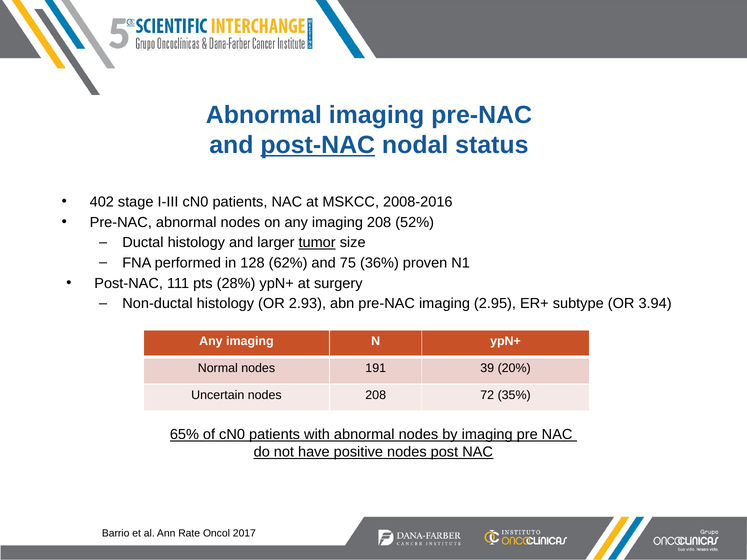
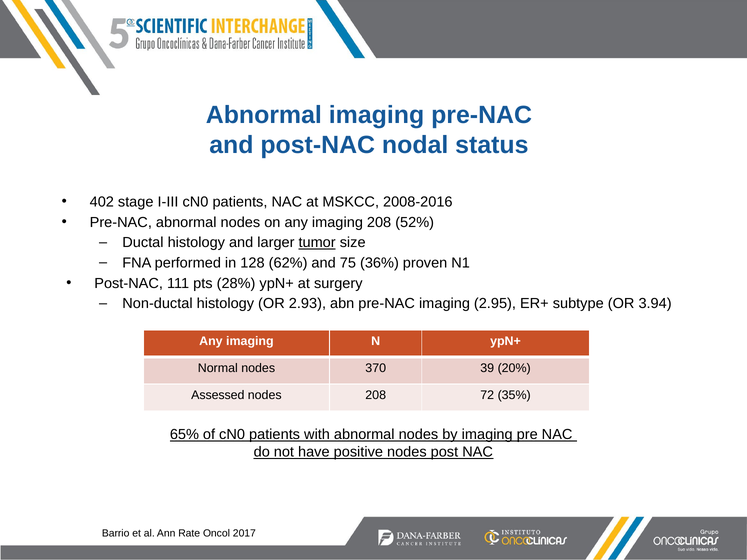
post-NAC underline: present -> none (318, 145)
191: 191 -> 370 (376, 368)
Uncertain: Uncertain -> Assessed (218, 395)
